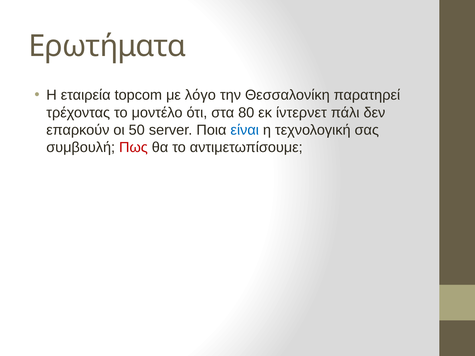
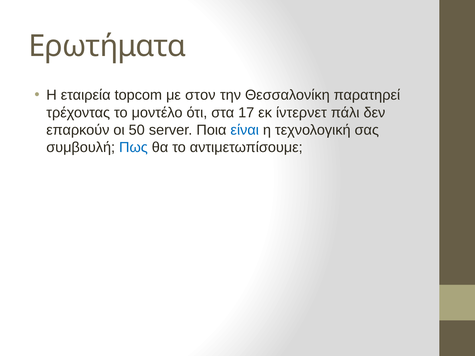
λόγο: λόγο -> στον (200, 95)
80: 80 -> 17 (246, 113)
Πως colour: red -> blue (133, 147)
